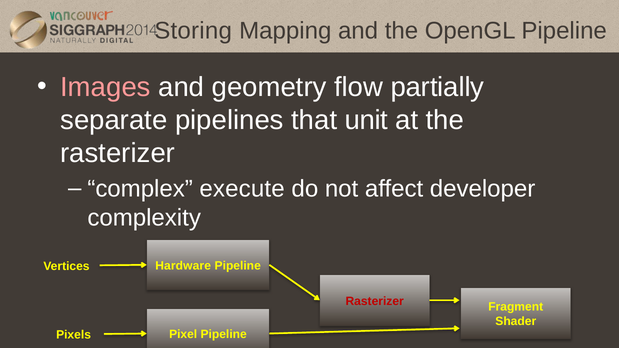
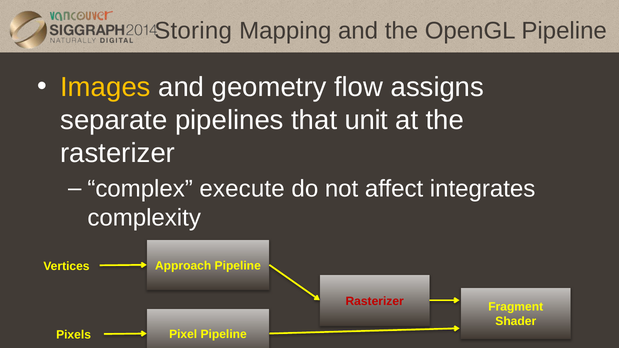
Images colour: pink -> yellow (105, 87)
partially: partially -> assigns (437, 87)
developer: developer -> integrates (483, 189)
Hardware: Hardware -> Approach (183, 266)
